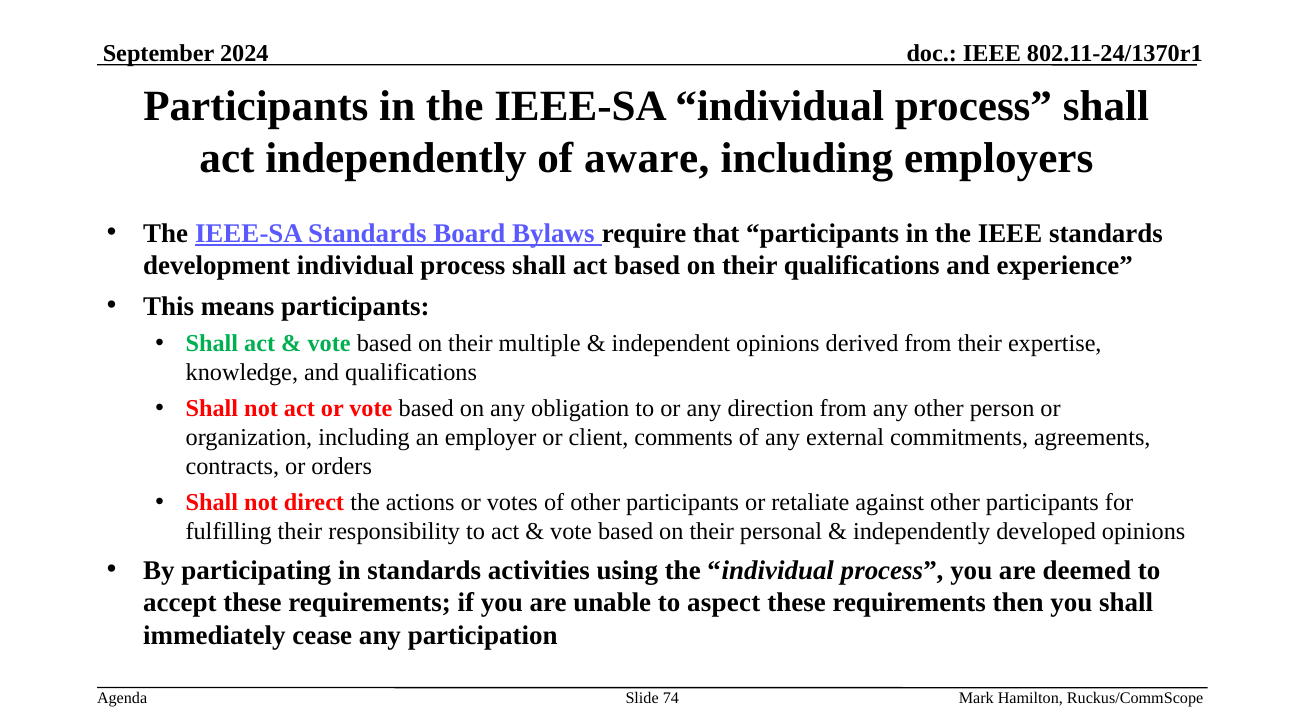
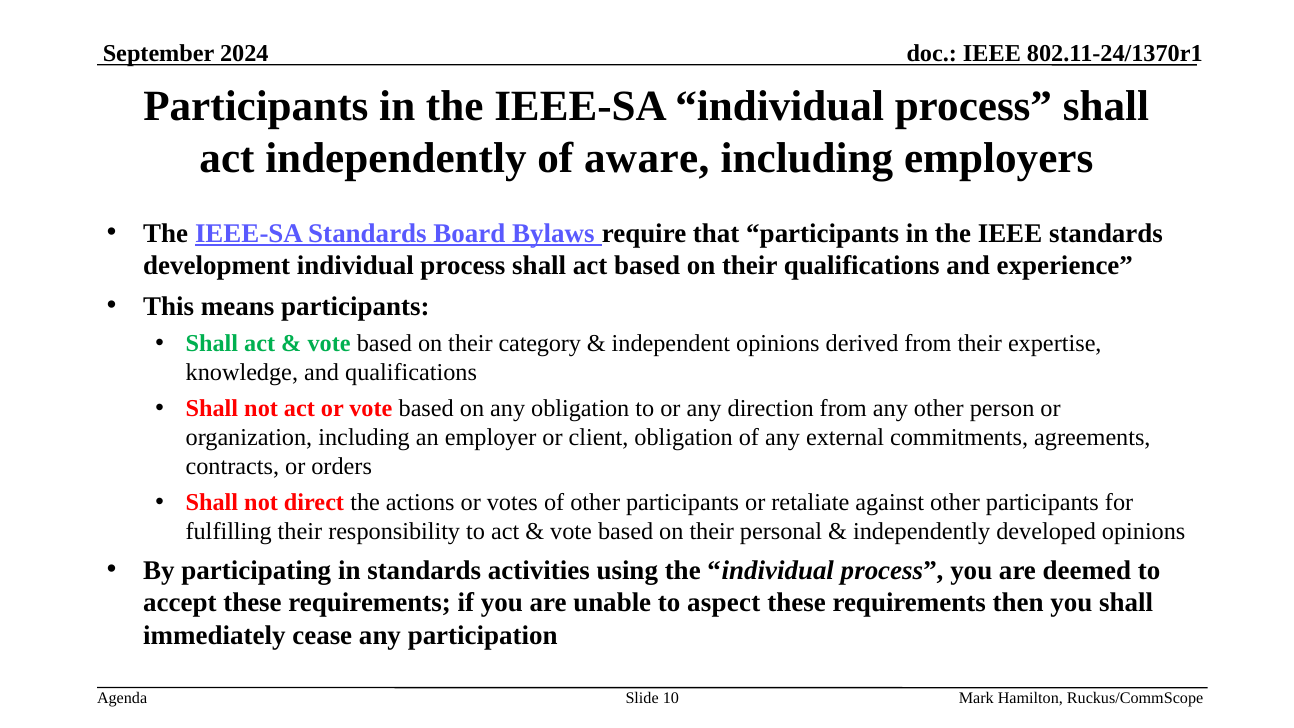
multiple: multiple -> category (540, 343)
client comments: comments -> obligation (684, 437)
74: 74 -> 10 (671, 698)
